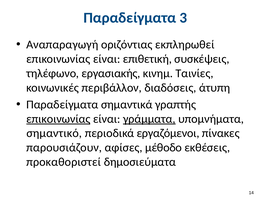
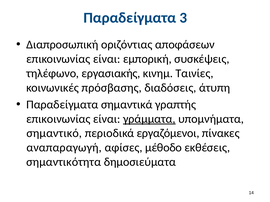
Αναπαραγωγή: Αναπαραγωγή -> Διαπροσωπική (62, 45)
εκπληρωθεί: εκπληρωθεί -> αποφάσεων (185, 45)
επιθετική: επιθετική -> εμπορική (147, 59)
περιβάλλον: περιβάλλον -> πρόσβασης (112, 88)
επικοινωνίας underline: present -> none (58, 119)
παρουσιάζουν: παρουσιάζουν -> αναπαραγωγή (64, 148)
προκαθοριστεί: προκαθοριστεί -> σημαντικότητα (64, 162)
